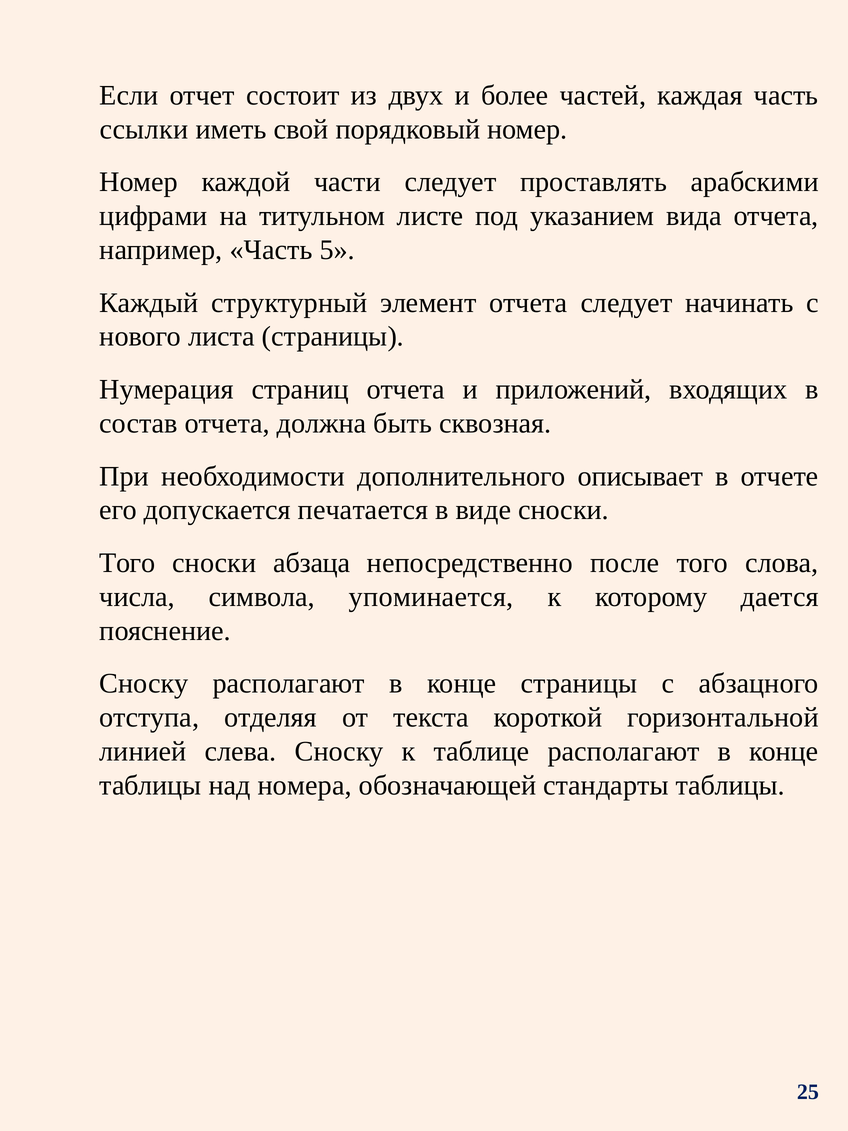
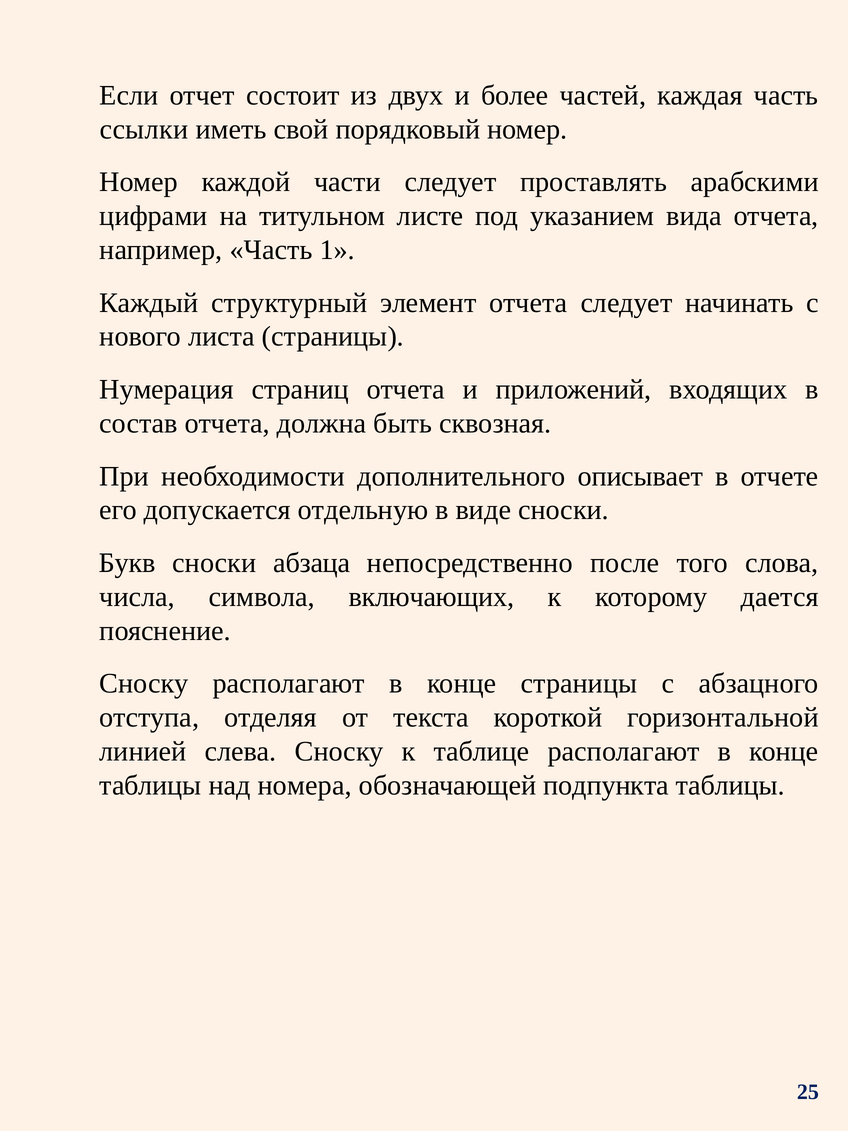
5: 5 -> 1 (337, 250)
печатается: печатается -> отдельную (363, 510)
Того: Того -> Букв (127, 563)
упоминается: упоминается -> включающих (431, 597)
стандарты: стандарты -> подпункта (606, 785)
